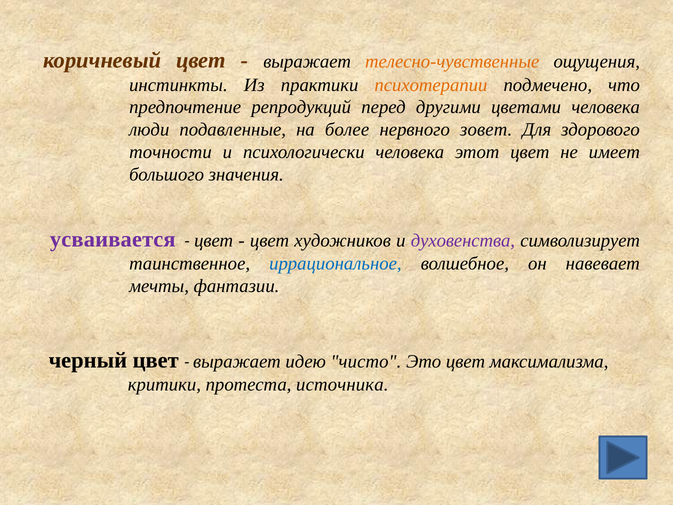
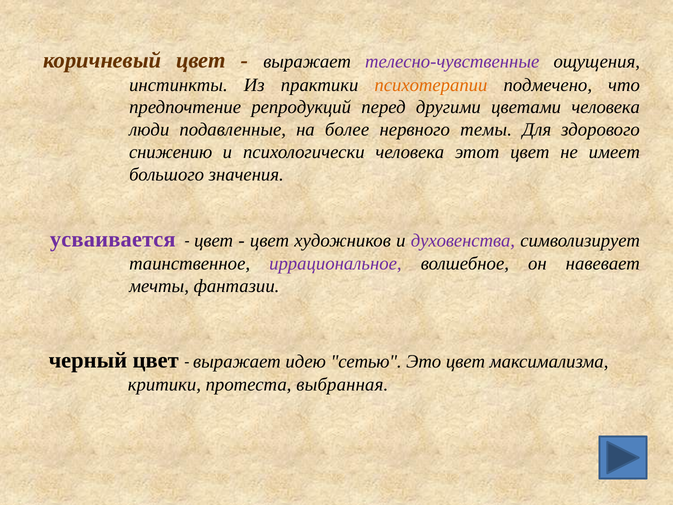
телесно-чувственные colour: orange -> purple (452, 62)
зовет: зовет -> темы (486, 130)
точности: точности -> снижению (171, 152)
иррациональное colour: blue -> purple (335, 264)
чисто: чисто -> сетью (366, 361)
источника: источника -> выбранная (342, 385)
